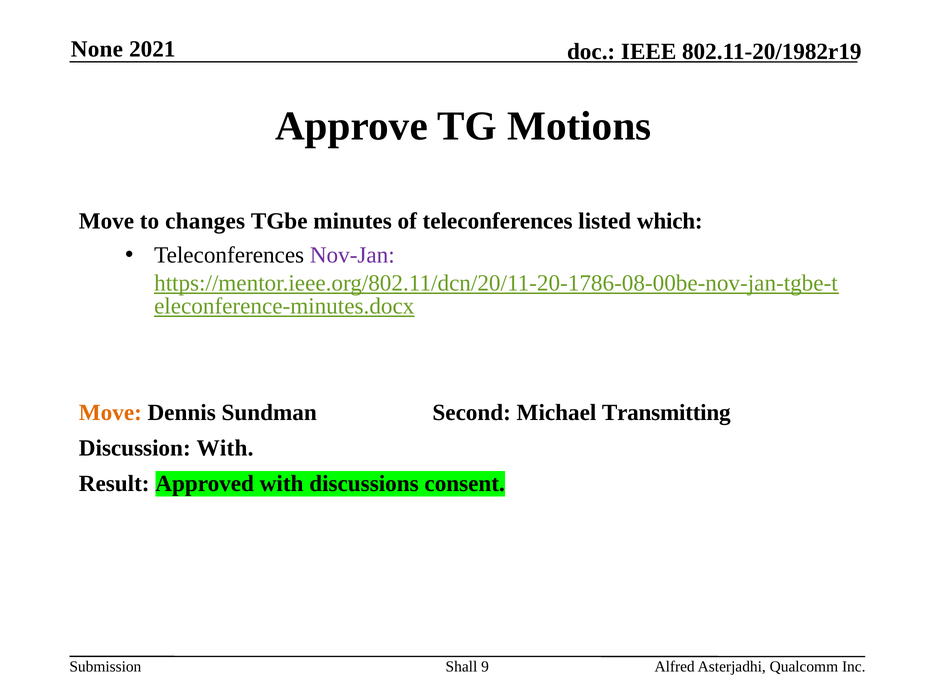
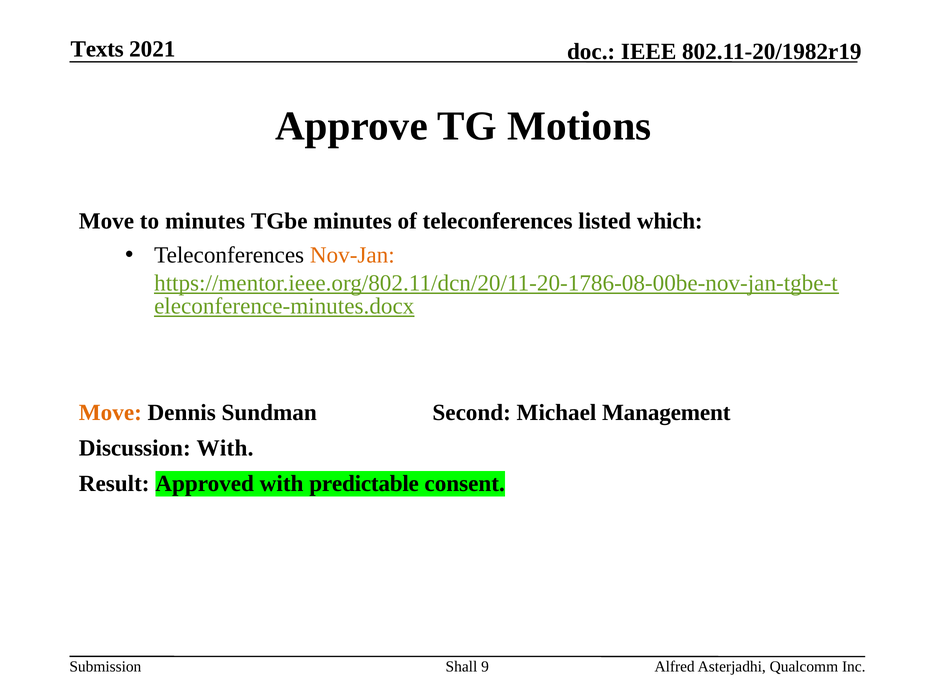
None: None -> Texts (97, 49)
to changes: changes -> minutes (205, 221)
Nov-Jan colour: purple -> orange (352, 255)
Transmitting: Transmitting -> Management (666, 413)
discussions: discussions -> predictable (364, 484)
